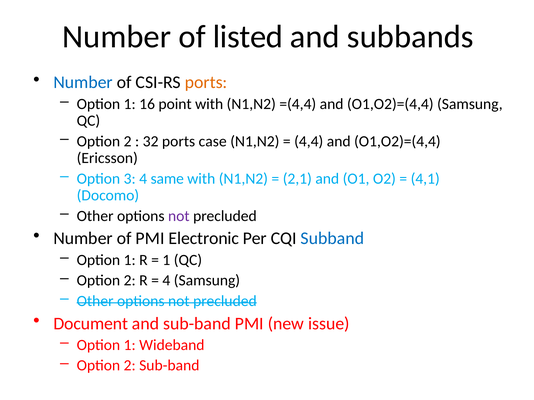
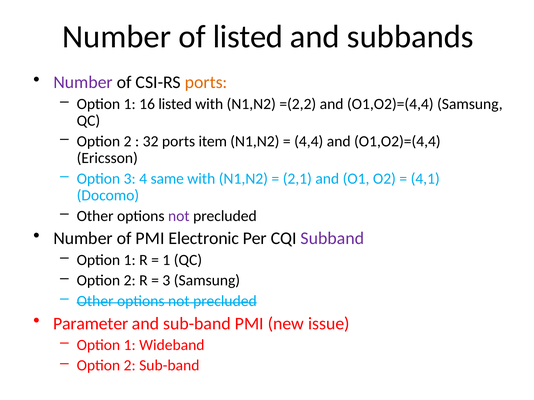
Number colour: blue -> purple (83, 83)
16 point: point -> listed (175, 104)
=(4,4: =(4,4 -> =(2,2 (298, 104)
case: case -> item (213, 141)
Subband colour: blue -> purple (332, 239)
4: 4 -> 3 (166, 281)
Document: Document -> Parameter (91, 324)
